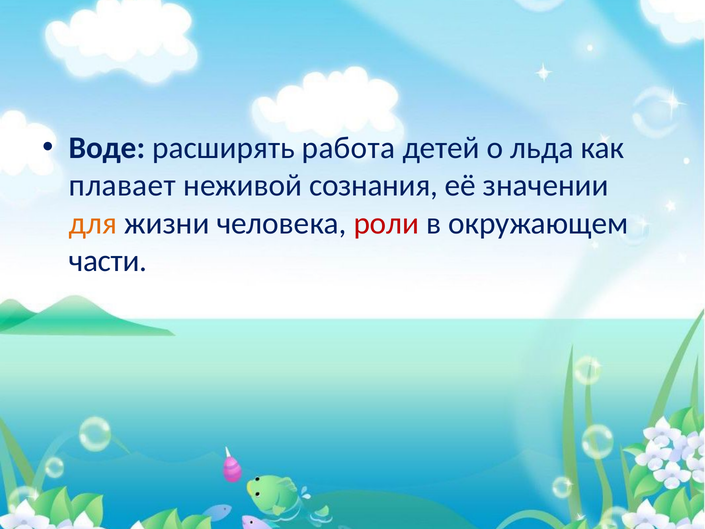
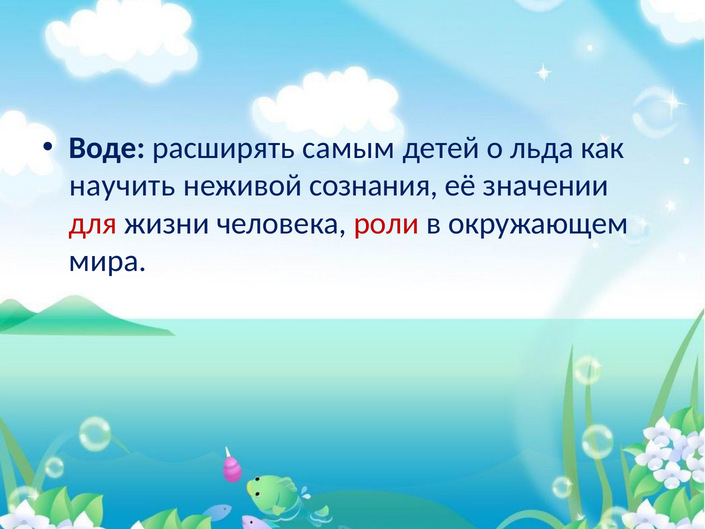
работа: работа -> самым (349, 148)
плавает: плавает -> научить (122, 186)
для colour: orange -> red (93, 223)
части: части -> мира (108, 261)
